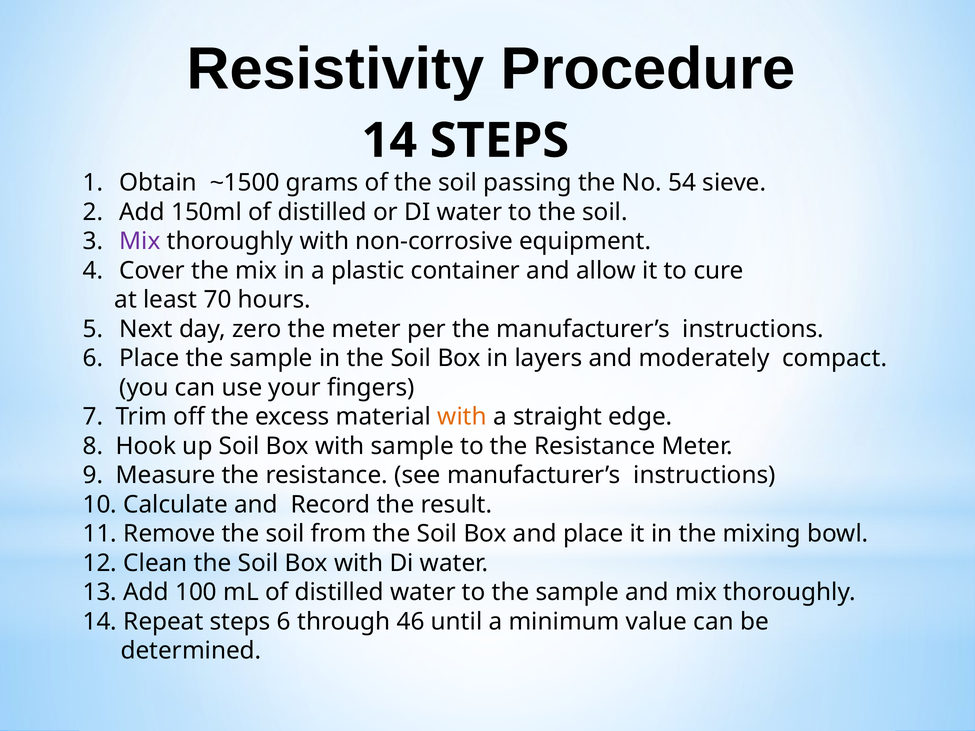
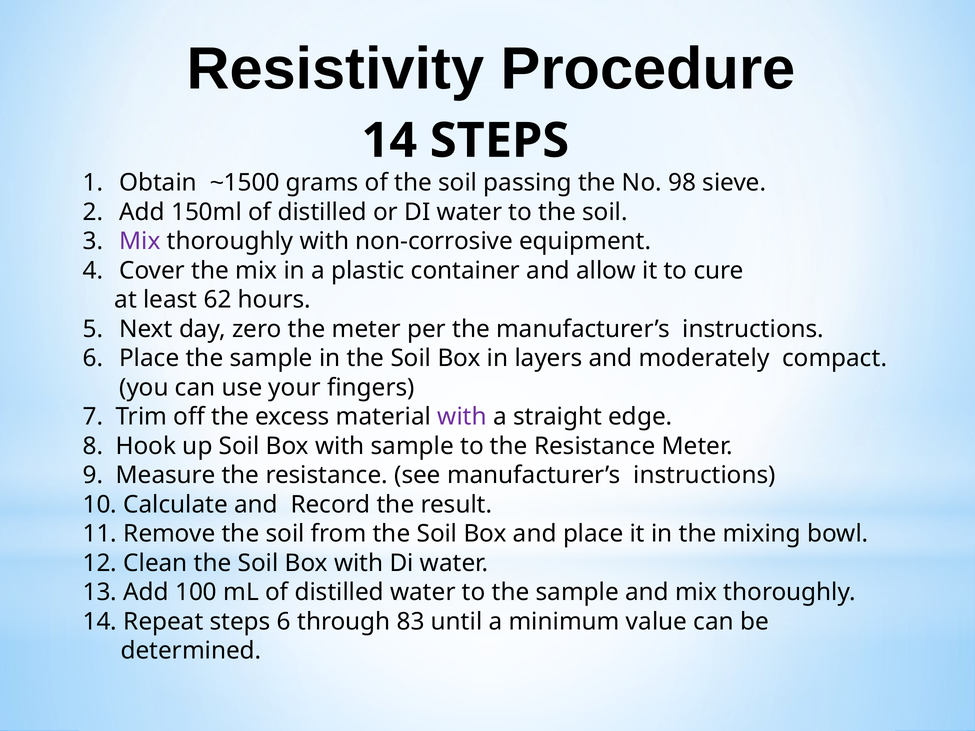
54: 54 -> 98 (682, 183)
70: 70 -> 62 (218, 300)
with colour: orange -> purple (462, 417)
46: 46 -> 83 (411, 622)
